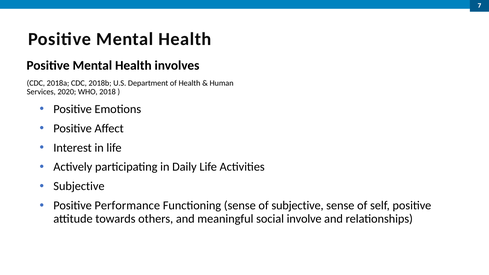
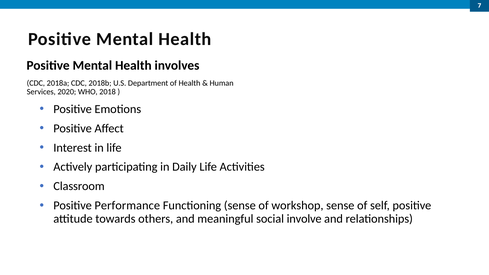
Subjective: Subjective -> Classroom (79, 186)
of subjective: subjective -> workshop (297, 206)
